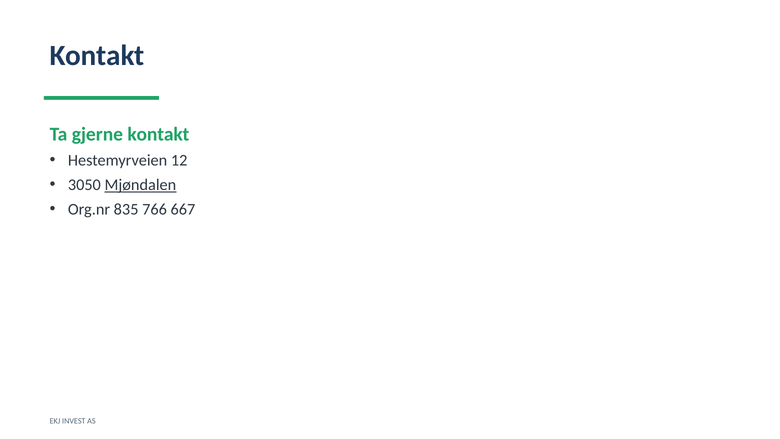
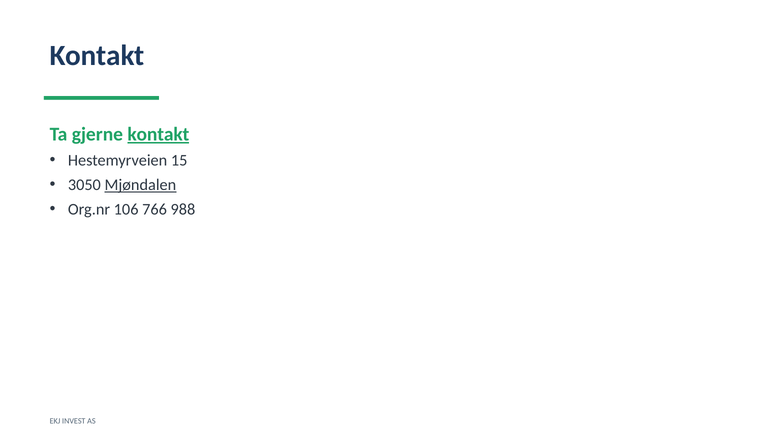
kontakt underline: none -> present (158, 134)
12: 12 -> 15 (179, 160)
835: 835 -> 106 (126, 209)
667: 667 -> 988 (183, 209)
